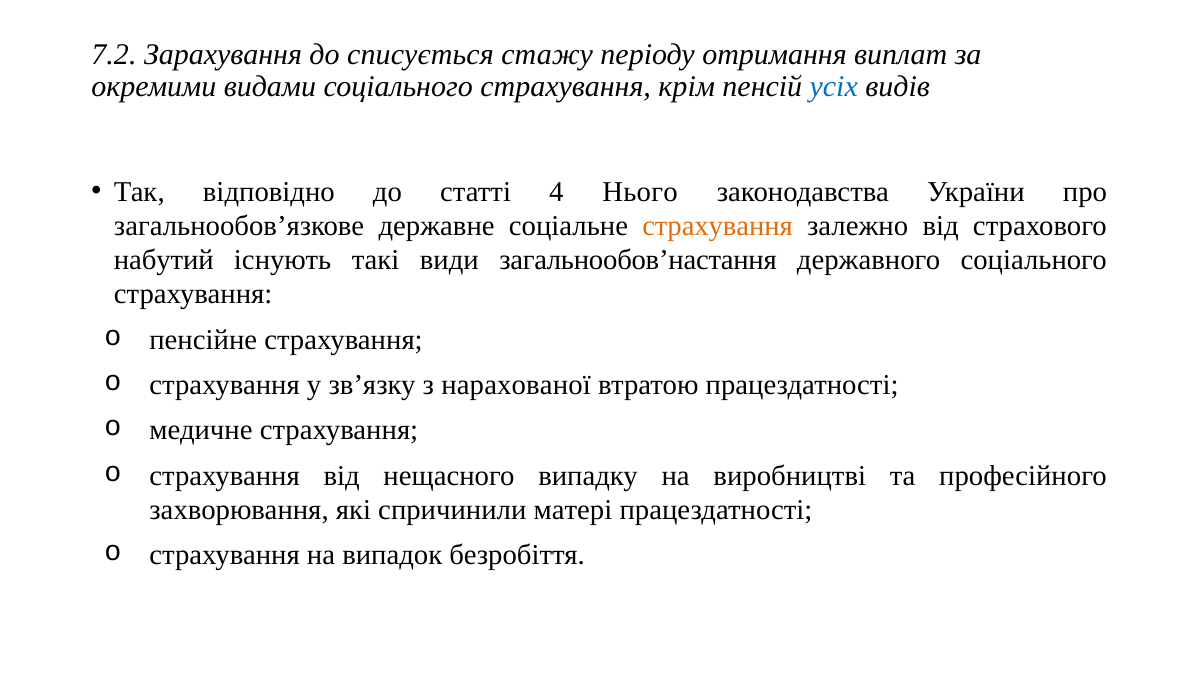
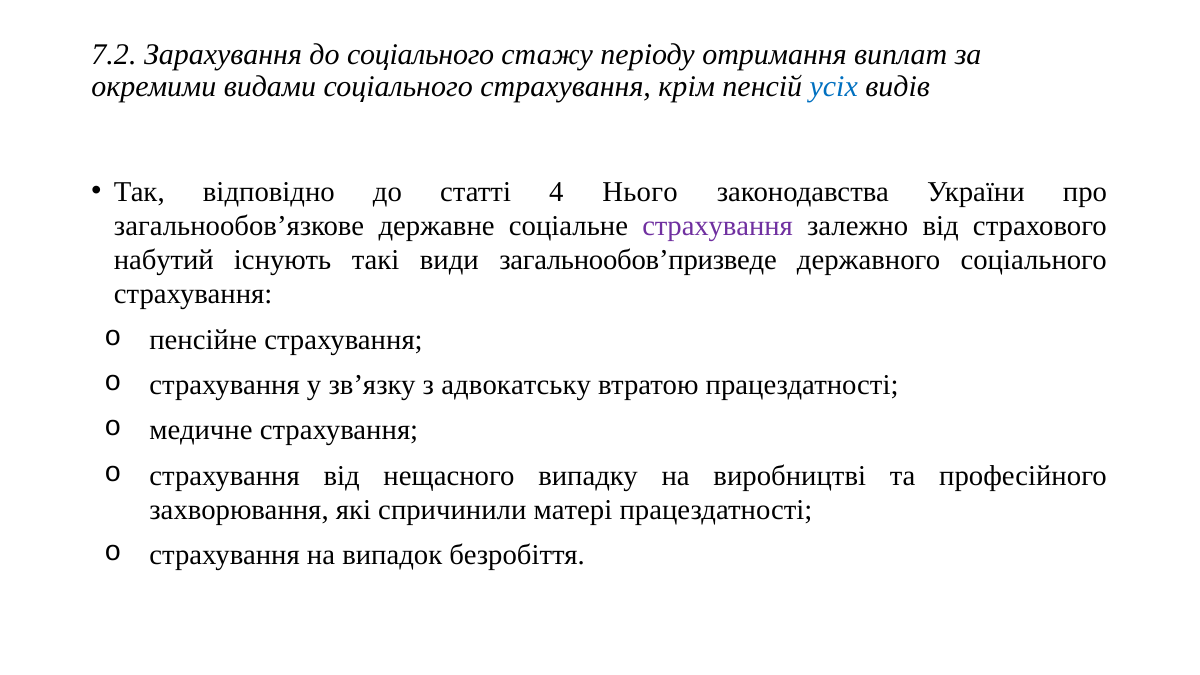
до списується: списується -> соціального (421, 54)
страхування colour: orange -> purple (718, 226)
загальнообов’настання: загальнообов’настання -> загальнообов’призведе (638, 260)
нарахованої: нарахованої -> адвокатську (516, 385)
